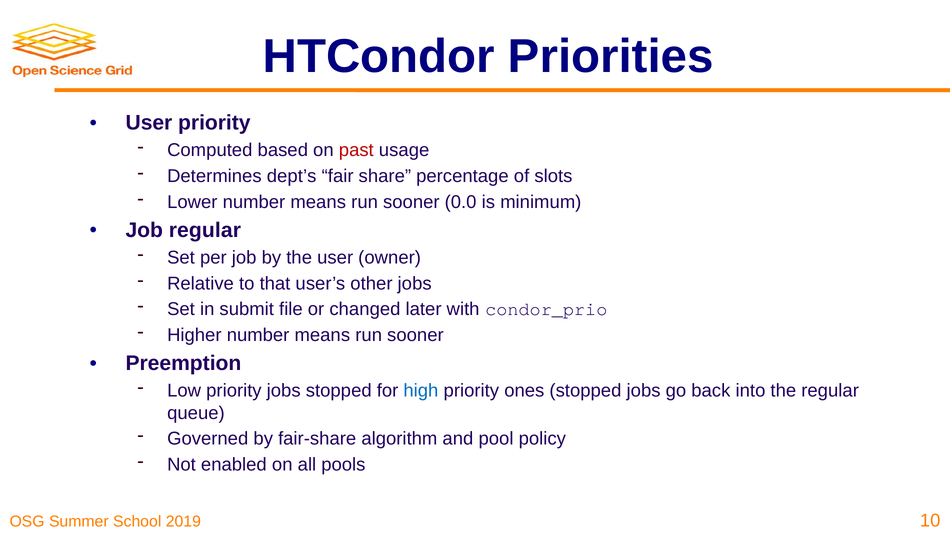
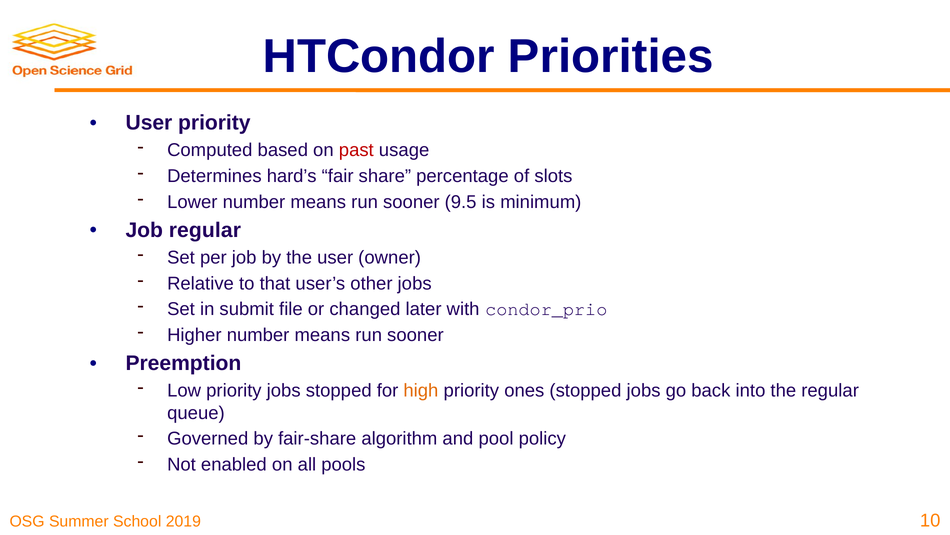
dept’s: dept’s -> hard’s (292, 176)
0.0: 0.0 -> 9.5 (461, 202)
high colour: blue -> orange (421, 390)
